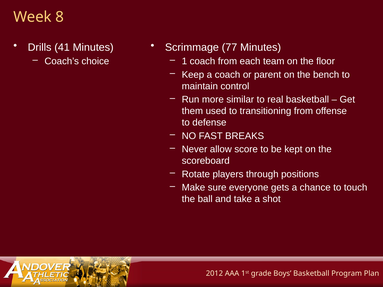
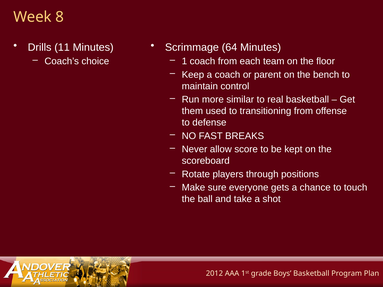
41: 41 -> 11 (62, 47)
77: 77 -> 64 (229, 47)
